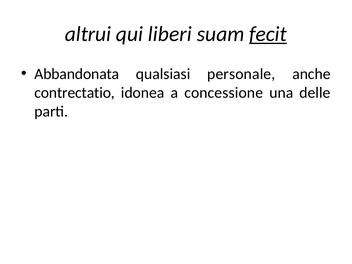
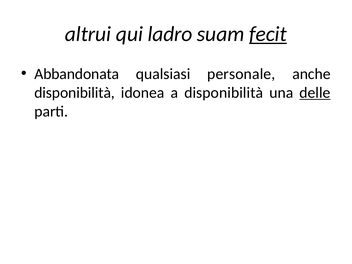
liberi: liberi -> ladro (170, 34)
contrectatio: contrectatio -> disponibilità (75, 93)
a concessione: concessione -> disponibilità (224, 93)
delle underline: none -> present (315, 93)
